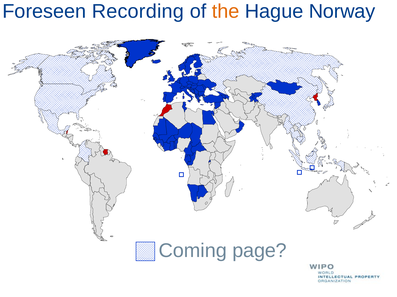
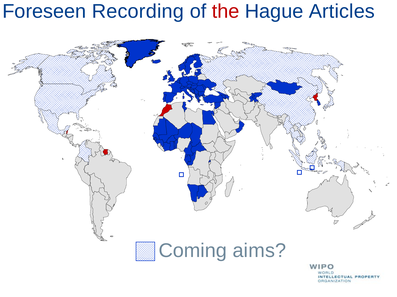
the colour: orange -> red (226, 11)
Norway: Norway -> Articles (342, 11)
page: page -> aims (259, 251)
